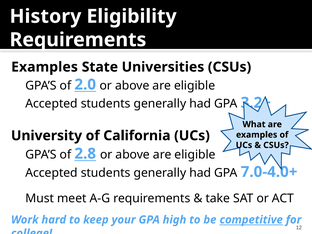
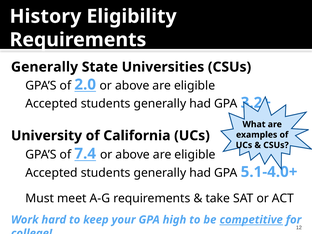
Examples: Examples -> Generally (45, 67)
2.8: 2.8 -> 7.4 (85, 154)
7.0-4.0+: 7.0-4.0+ -> 5.1-4.0+ (269, 172)
